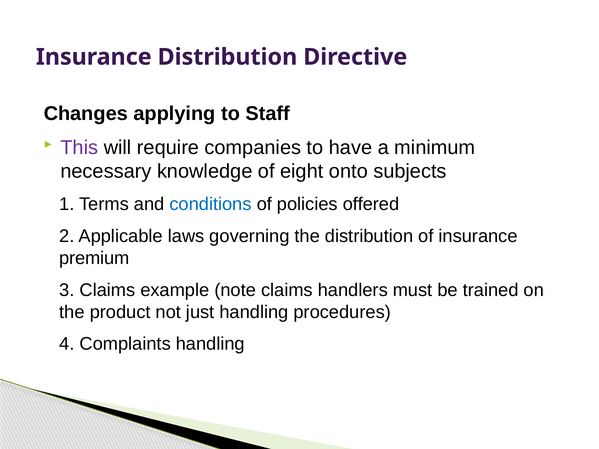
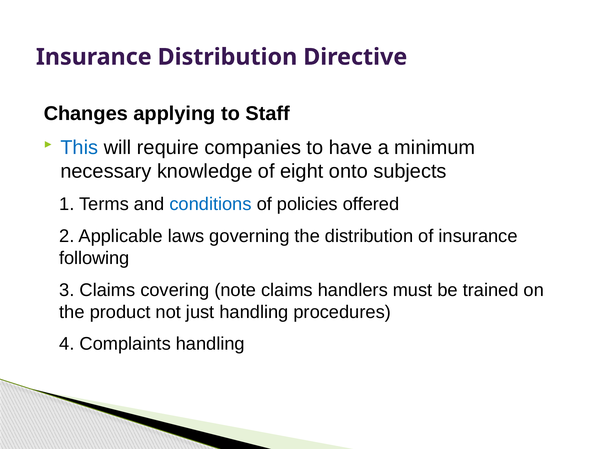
This colour: purple -> blue (79, 148)
premium: premium -> following (94, 258)
example: example -> covering (175, 290)
